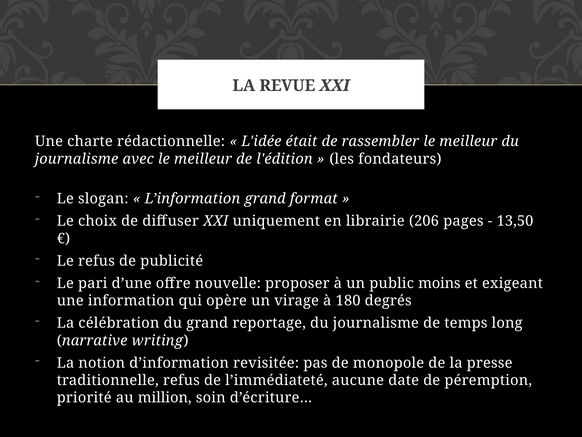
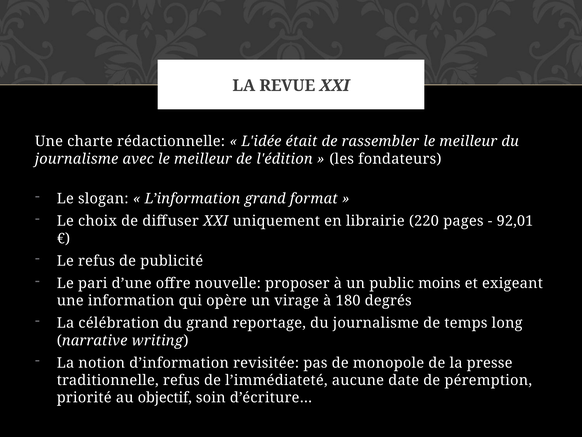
206: 206 -> 220 (424, 221)
13,50: 13,50 -> 92,01 (515, 221)
million: million -> objectif (165, 397)
